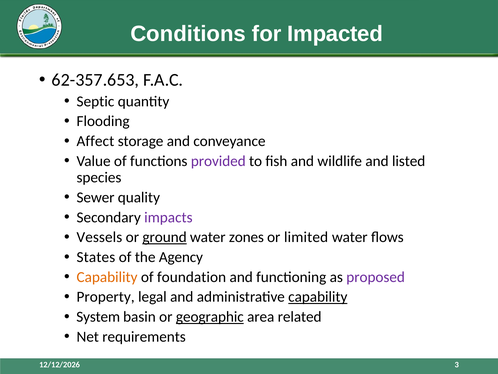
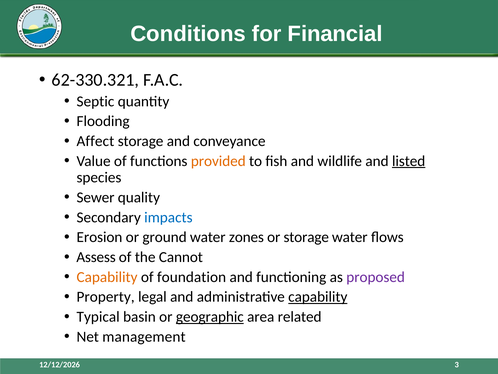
Impacted: Impacted -> Financial (335, 34)
62-357.653: 62-357.653 -> 62-330.321 (95, 80)
provided colour: purple -> orange (218, 161)
listed underline: none -> present (409, 161)
impacts colour: purple -> blue (168, 217)
Vessels: Vessels -> Erosion (99, 237)
ground underline: present -> none (165, 237)
or limited: limited -> storage (306, 237)
States: States -> Assess (96, 257)
Agency: Agency -> Cannot (181, 257)
System: System -> Typical (98, 316)
requirements: requirements -> management (144, 336)
